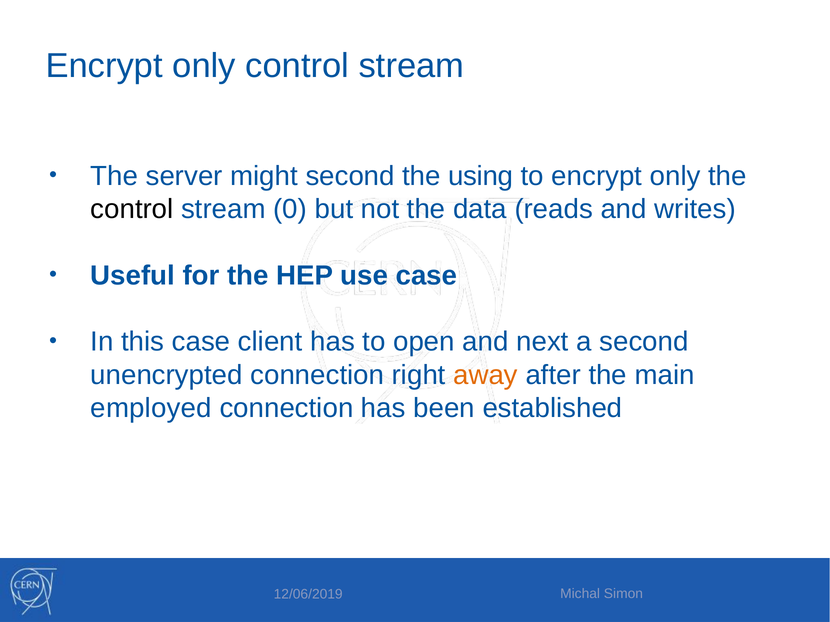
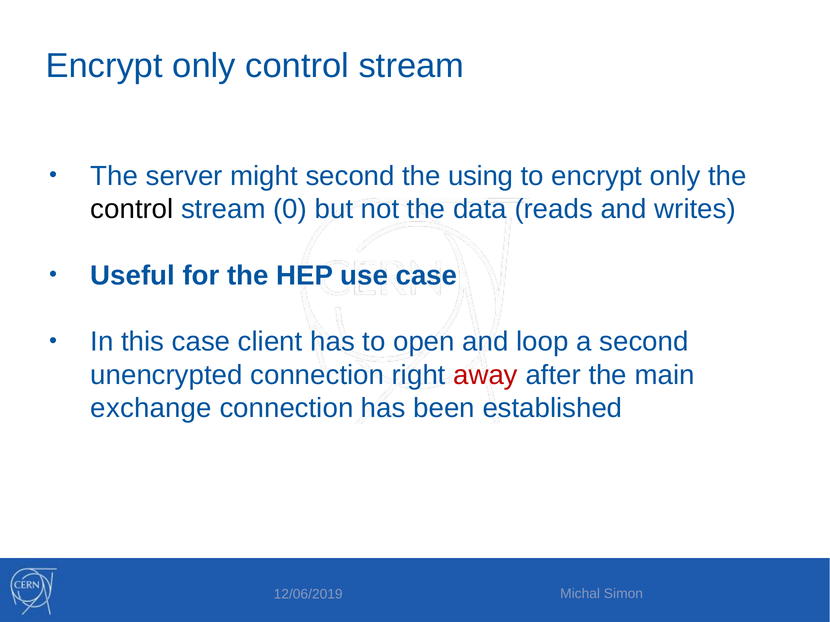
next: next -> loop (542, 342)
away colour: orange -> red (486, 375)
employed: employed -> exchange (151, 409)
